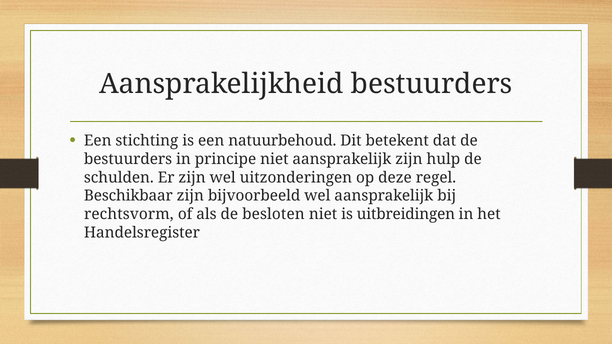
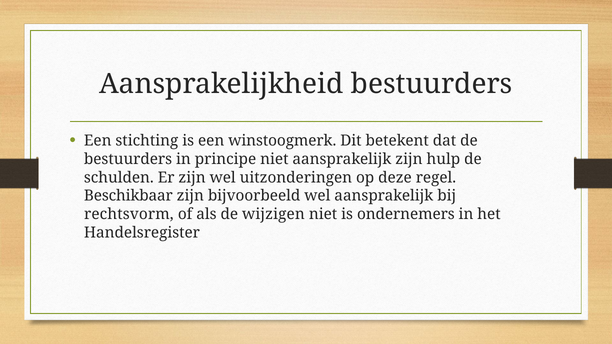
natuurbehoud: natuurbehoud -> winstoogmerk (282, 141)
besloten: besloten -> wijzigen (273, 214)
uitbreidingen: uitbreidingen -> ondernemers (406, 214)
